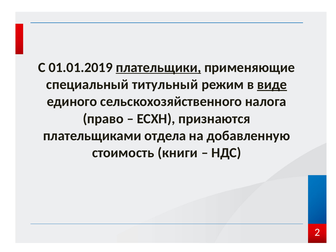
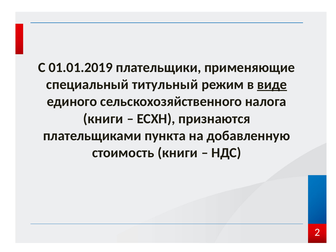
плательщики underline: present -> none (158, 67)
право: право -> книги (103, 119)
отдела: отдела -> пункта (165, 136)
